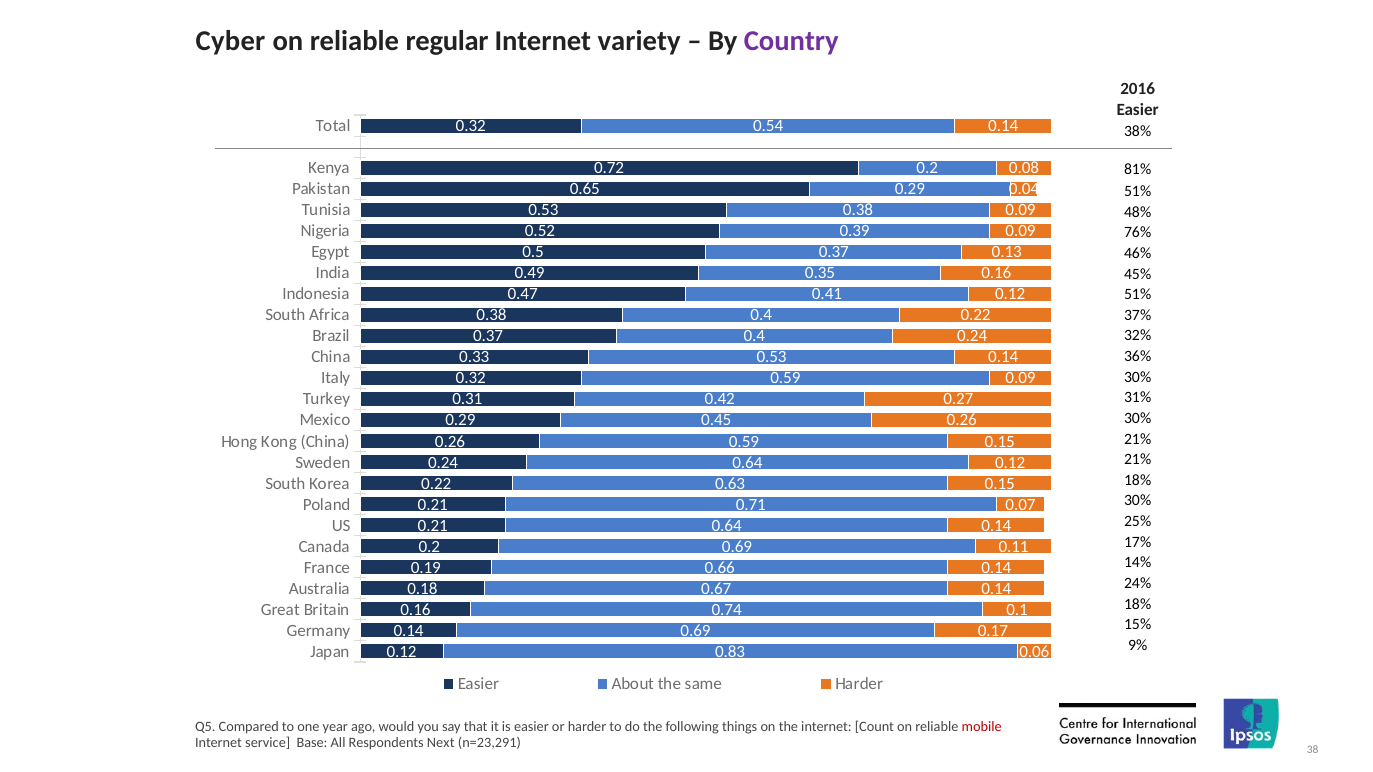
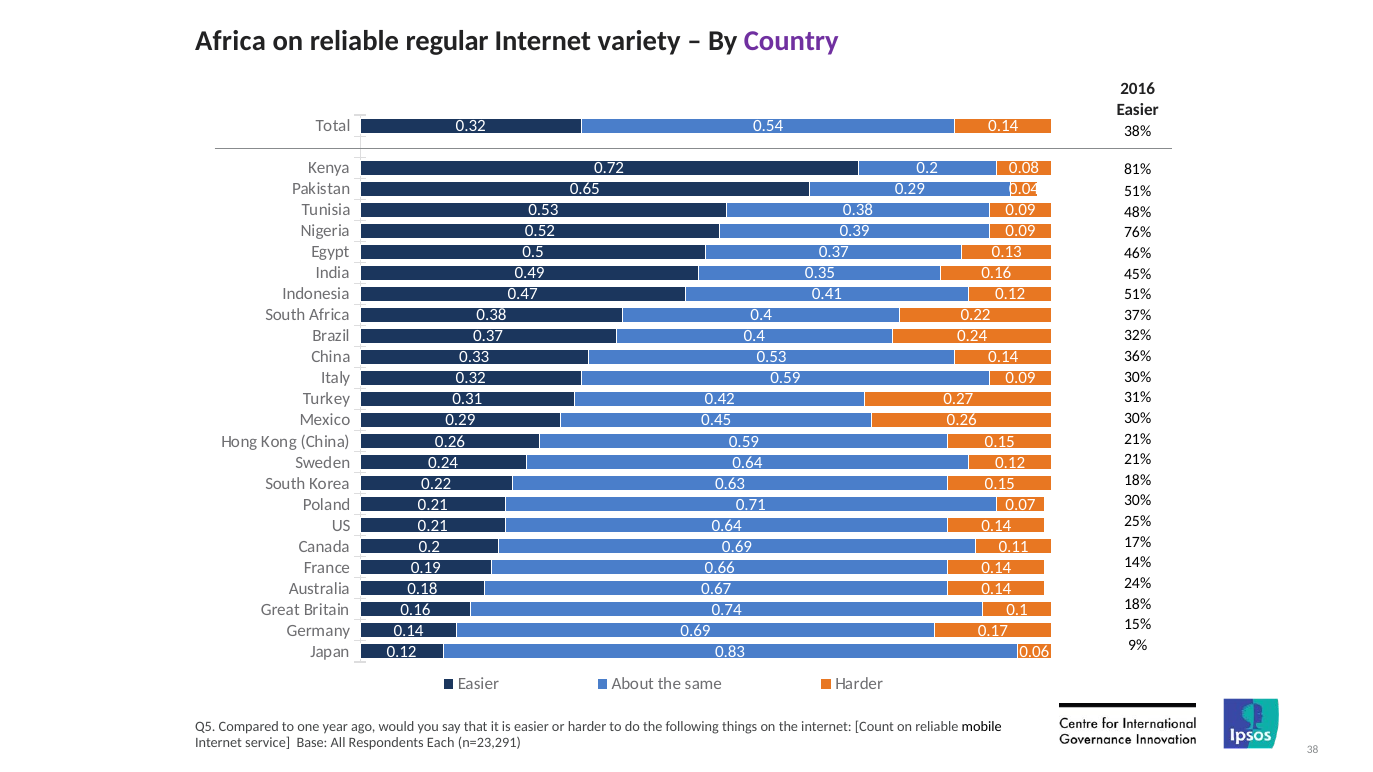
Cyber: Cyber -> Africa (231, 41)
mobile colour: red -> black (982, 727)
Next: Next -> Each (441, 743)
